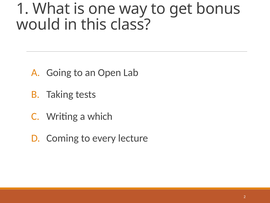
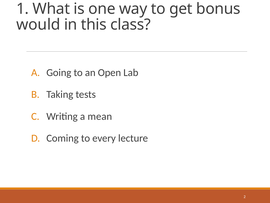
which: which -> mean (100, 116)
